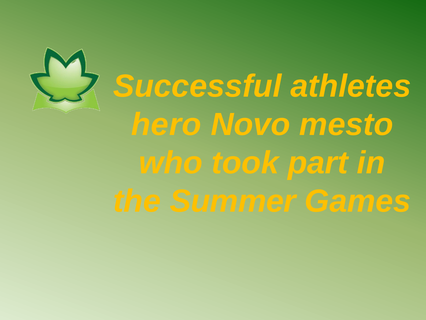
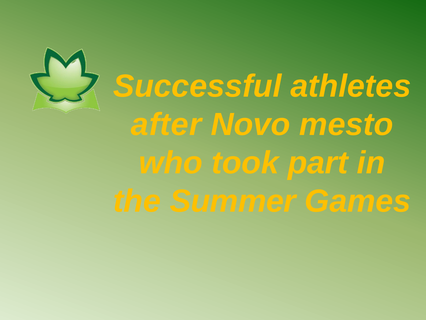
hero: hero -> after (166, 124)
